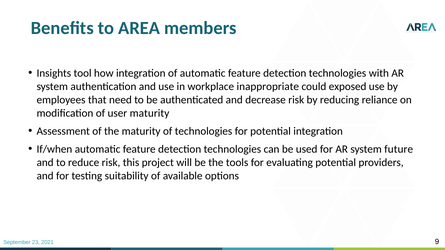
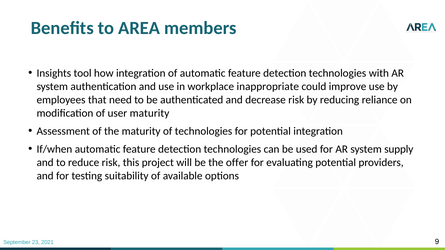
exposed: exposed -> improve (348, 87)
future: future -> supply (399, 149)
tools: tools -> offer (237, 163)
